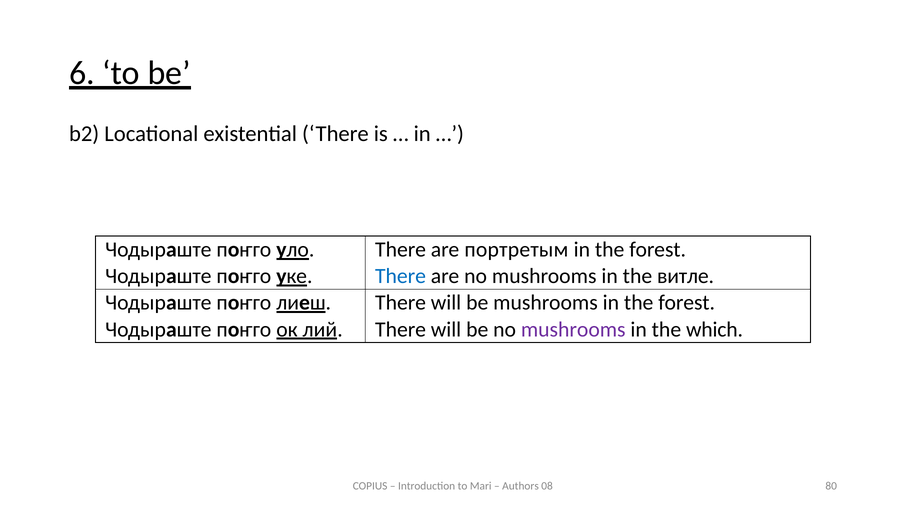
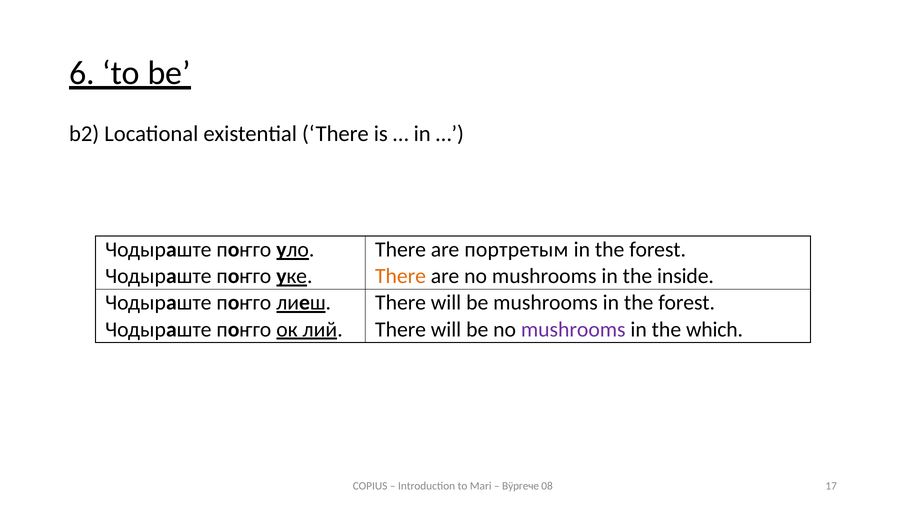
There colour: blue -> orange (401, 276)
витле: витле -> inside (686, 276)
Authors: Authors -> Вӱргече (521, 487)
80: 80 -> 17 (831, 487)
